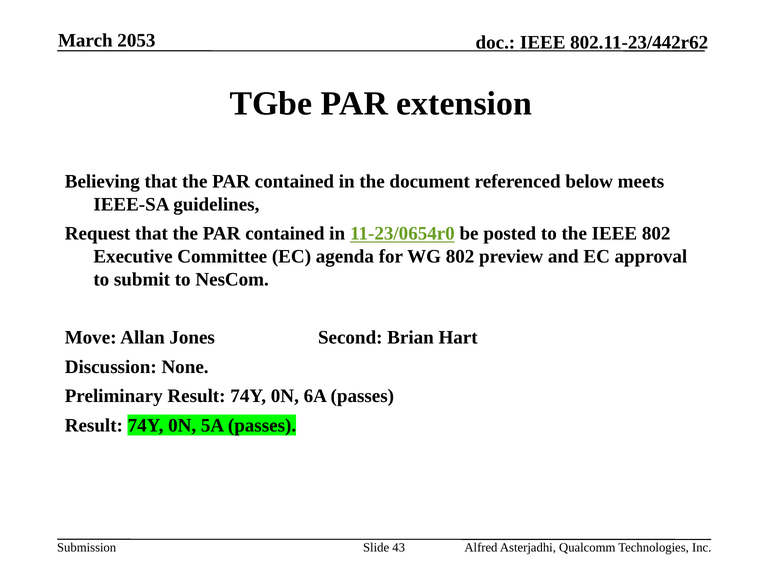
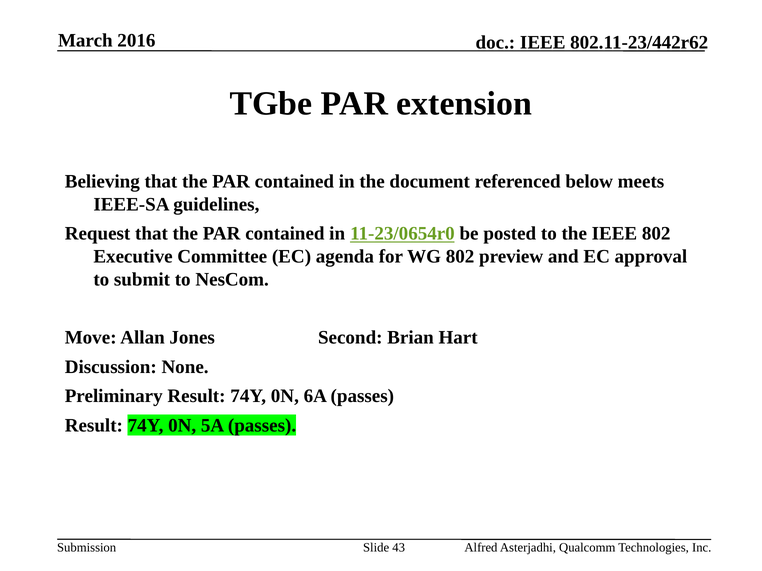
2053: 2053 -> 2016 (136, 40)
